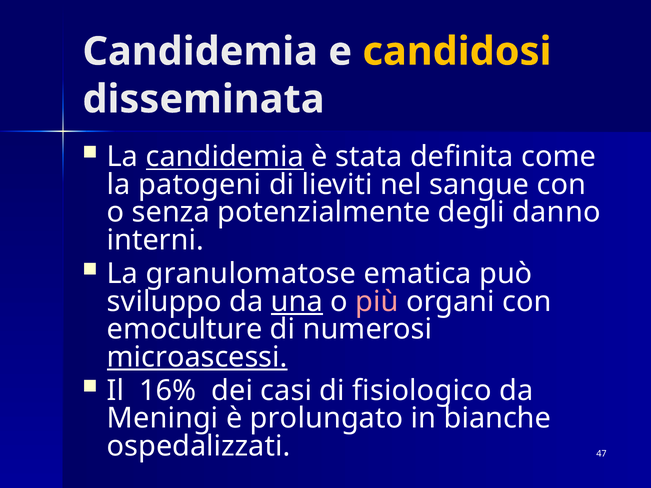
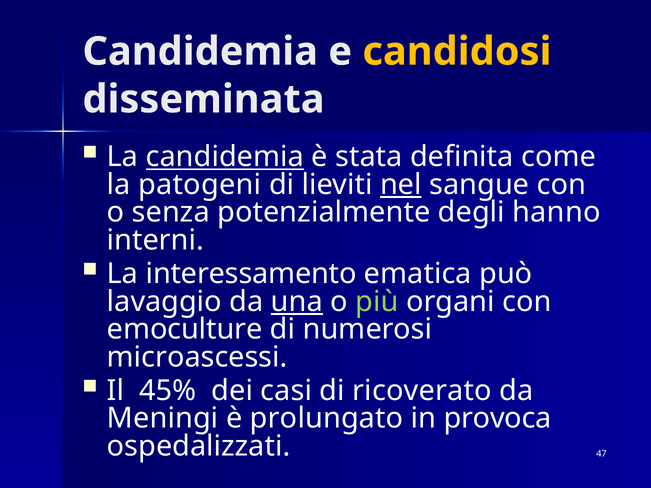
nel underline: none -> present (401, 185)
danno: danno -> hanno (556, 213)
granulomatose: granulomatose -> interessamento (251, 274)
sviluppo: sviluppo -> lavaggio (164, 302)
più colour: pink -> light green (377, 302)
microascessi underline: present -> none (197, 357)
16%: 16% -> 45% (168, 391)
fisiologico: fisiologico -> ricoverato (422, 391)
bianche: bianche -> provoca (498, 419)
